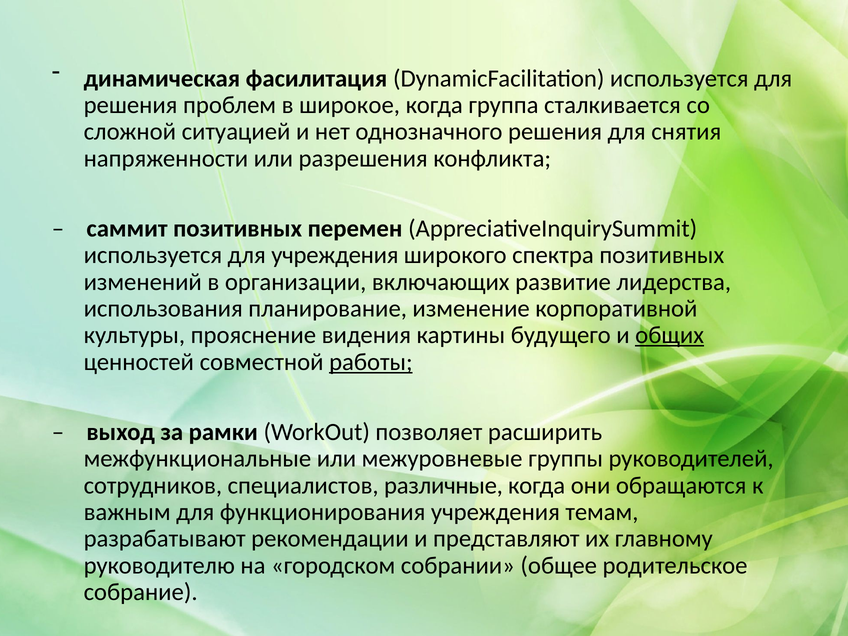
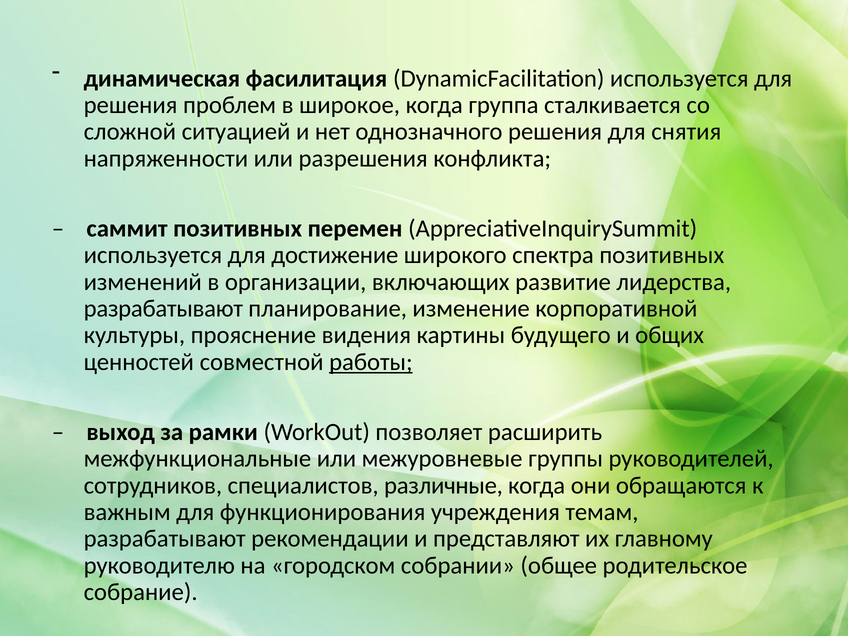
для учреждения: учреждения -> достижение (335, 255)
использования: использования -> разрабатывают (163, 309)
общих underline: present -> none (670, 335)
